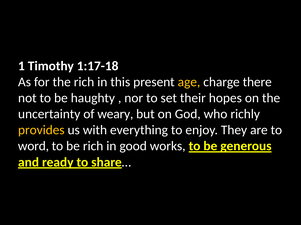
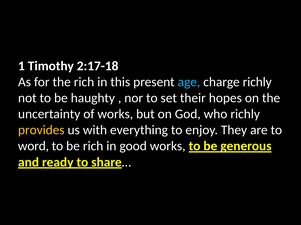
1:17-18: 1:17-18 -> 2:17-18 (98, 66)
age colour: yellow -> light blue (189, 82)
charge there: there -> richly (257, 82)
of weary: weary -> works (115, 114)
